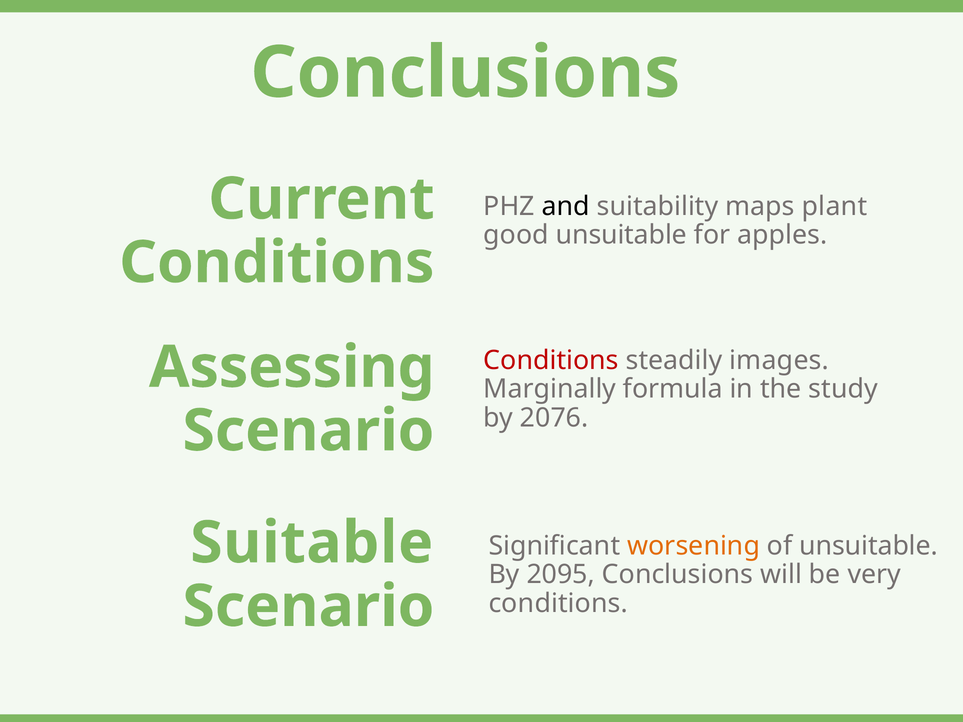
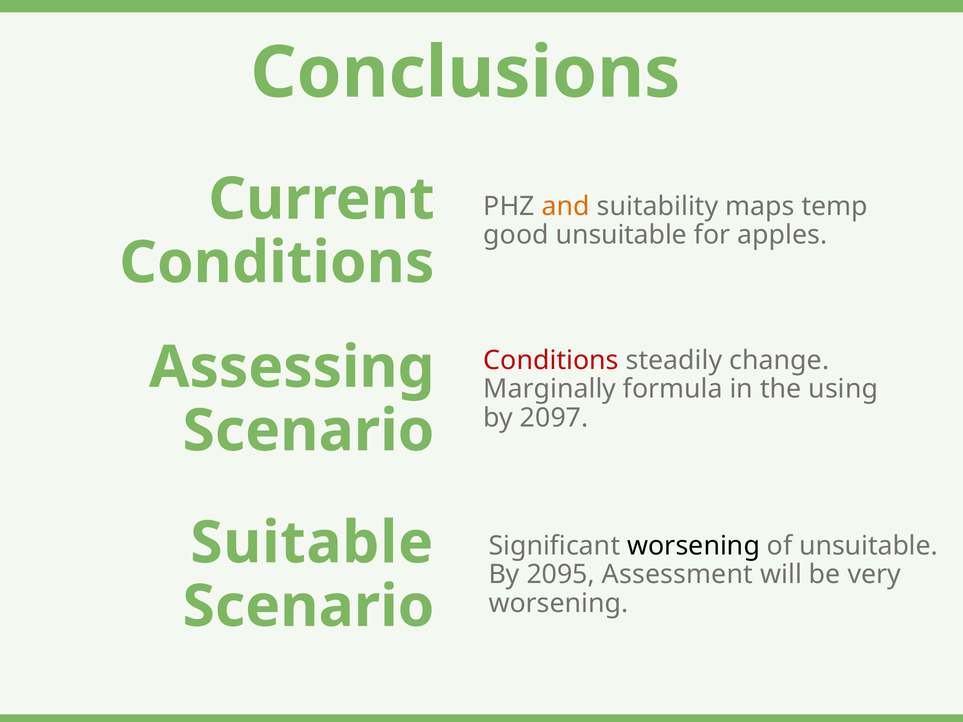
and colour: black -> orange (566, 206)
plant: plant -> temp (835, 206)
images: images -> change (779, 360)
study: study -> using (843, 389)
2076: 2076 -> 2097 (554, 418)
worsening colour: orange -> black (694, 546)
2095 Conclusions: Conclusions -> Assessment (678, 575)
conditions: conditions -> worsening (558, 604)
